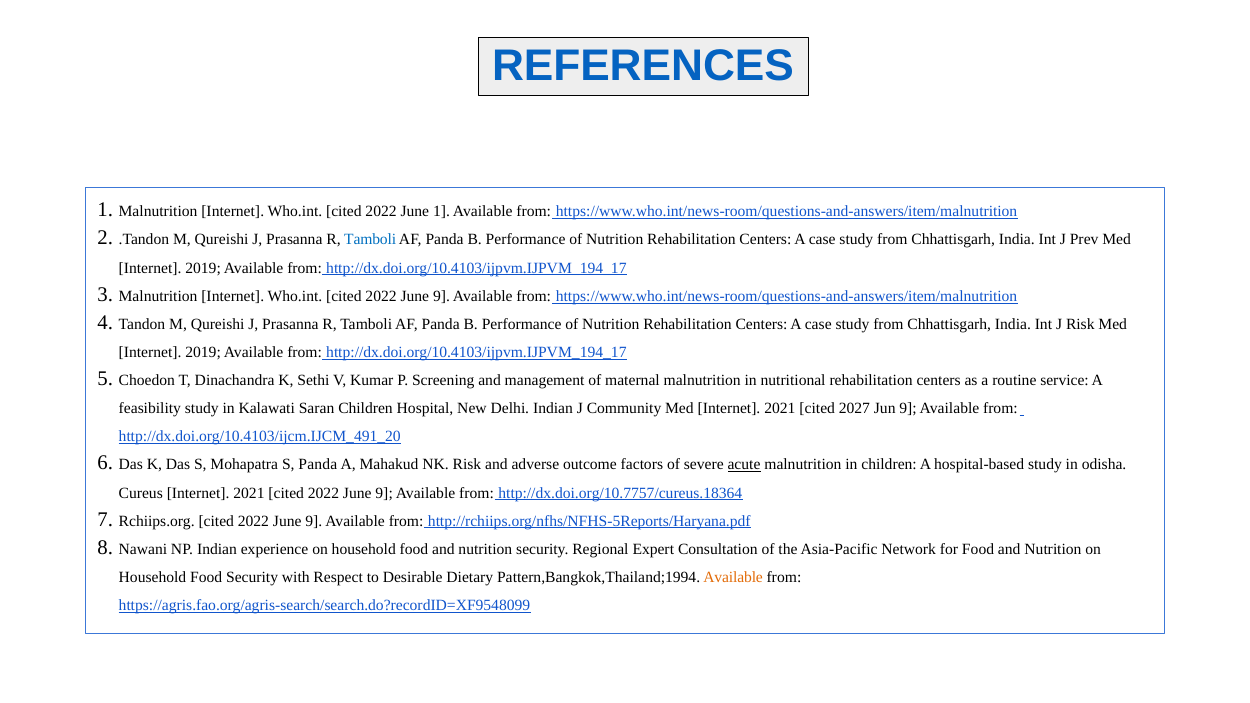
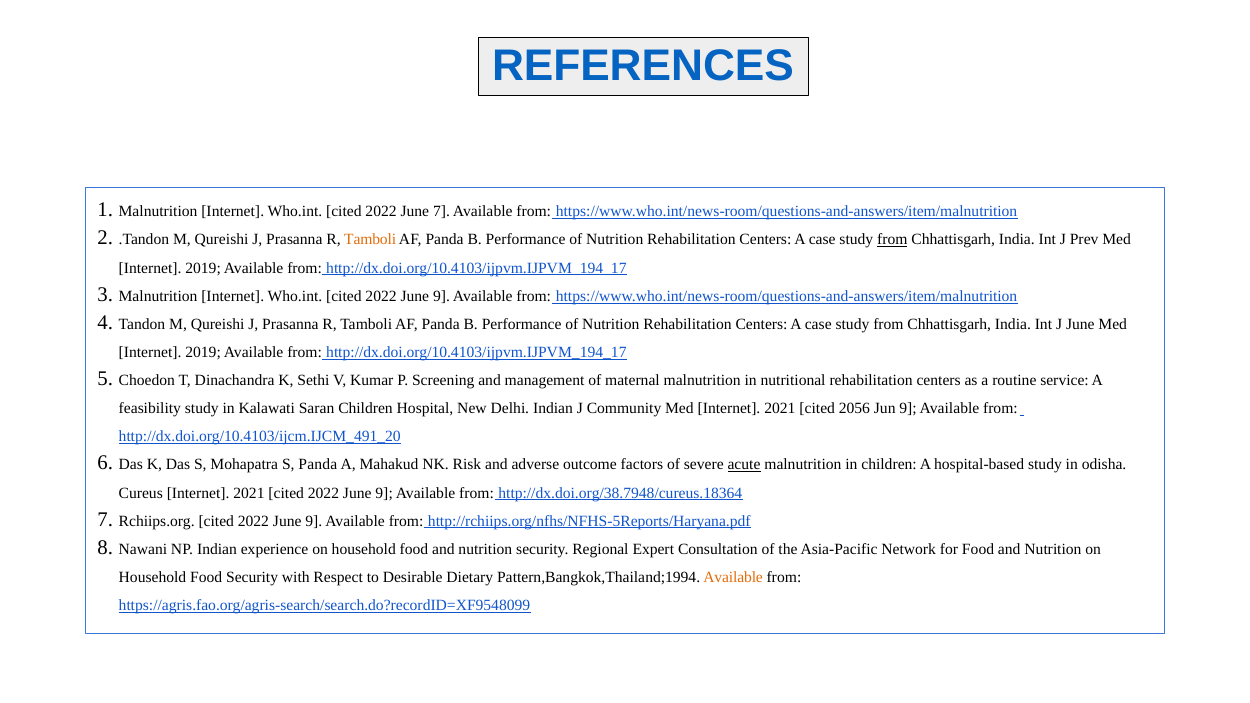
June 1: 1 -> 7 (442, 212)
Tamboli colour: blue -> orange (370, 240)
from underline: none -> present (892, 240)
J Risk: Risk -> June (1080, 324)
2027: 2027 -> 2056 (854, 409)
http://dx.doi.org/10.7757/cureus.18364: http://dx.doi.org/10.7757/cureus.18364 -> http://dx.doi.org/38.7948/cureus.18364 (620, 493)
